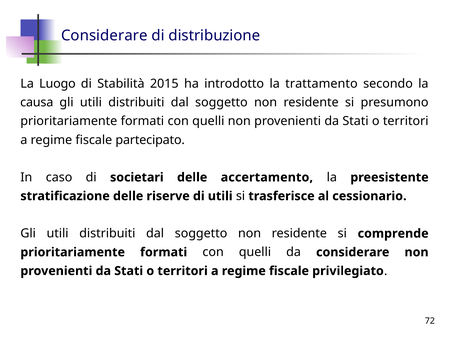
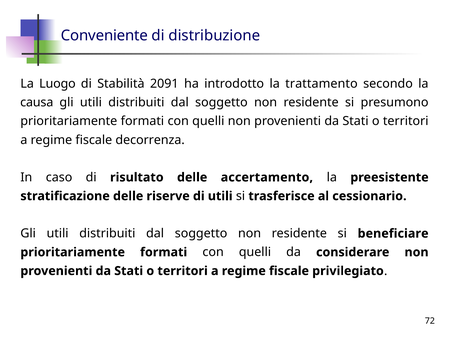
Considerare: Considerare -> Conveniente (104, 36)
2015: 2015 -> 2091 (164, 84)
partecipato: partecipato -> decorrenza (150, 140)
societari: societari -> risultato (137, 177)
comprende: comprende -> beneficiare (393, 233)
